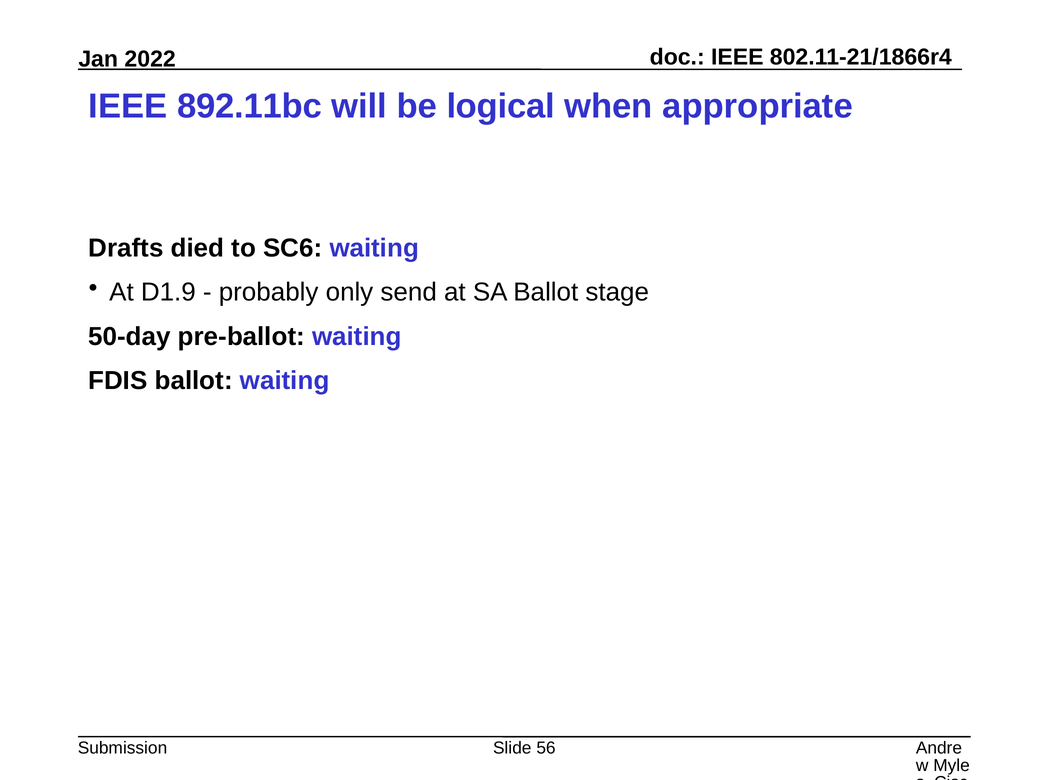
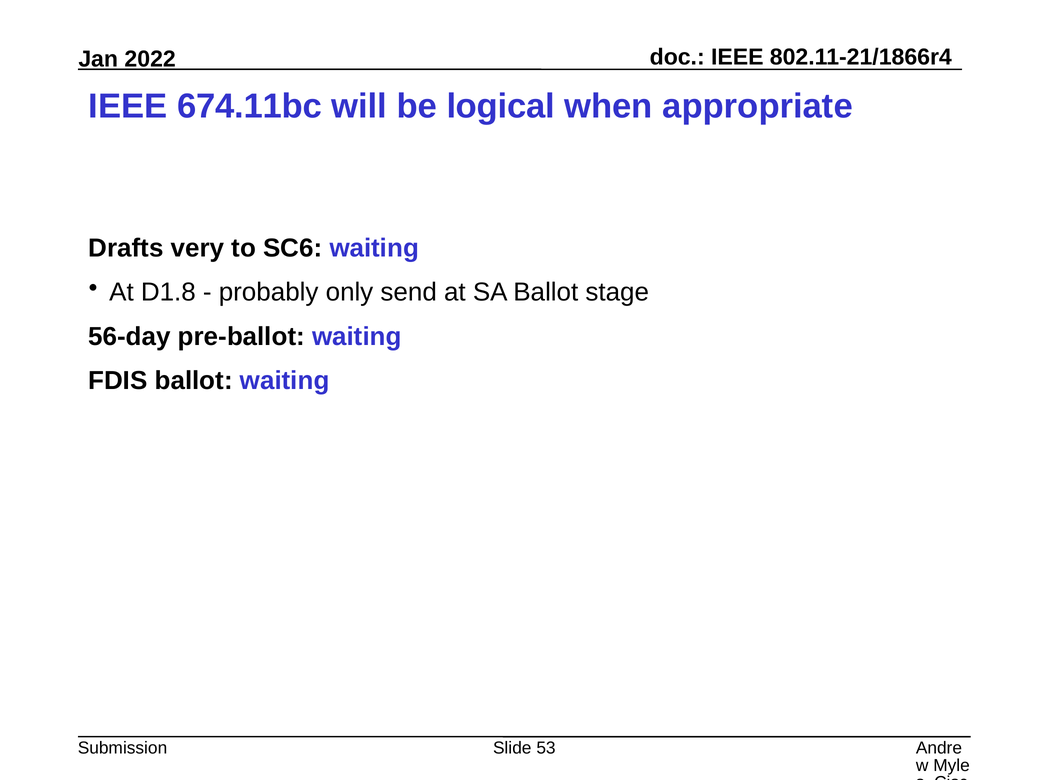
892.11bc: 892.11bc -> 674.11bc (249, 106)
died: died -> very (198, 248)
D1.9: D1.9 -> D1.8 (168, 292)
50-day: 50-day -> 56-day (130, 336)
56: 56 -> 53 (546, 748)
